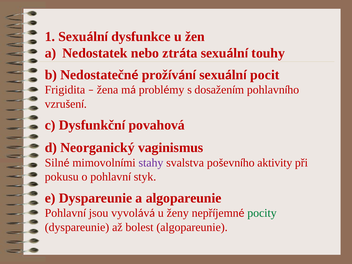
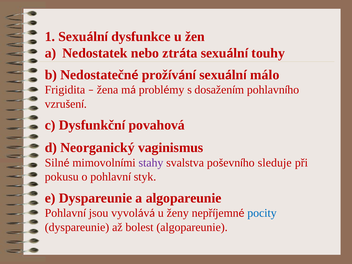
pocit: pocit -> málo (265, 75)
aktivity: aktivity -> sleduje (275, 163)
pocity colour: green -> blue (262, 213)
